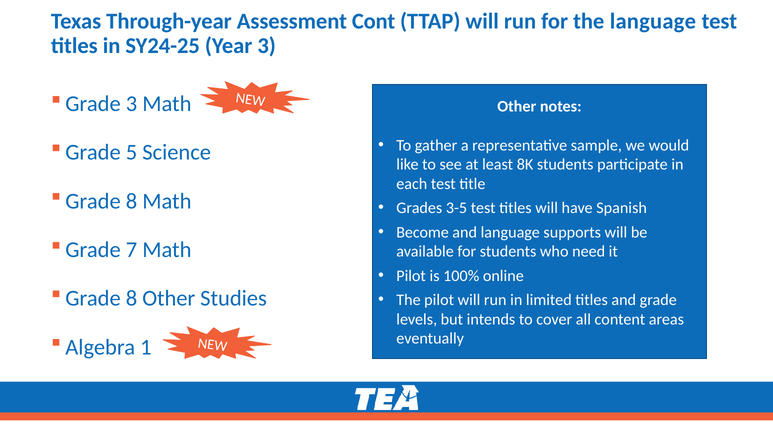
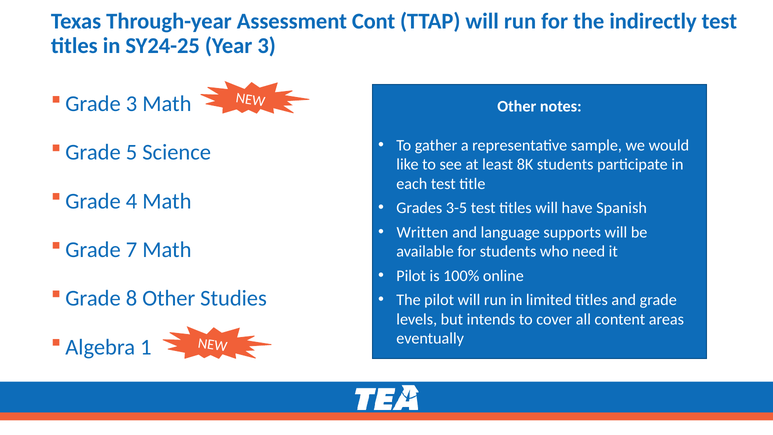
the language: language -> indirectly (653, 21)
8: 8 -> 4 (132, 201)
Become: Become -> Written (422, 232)
